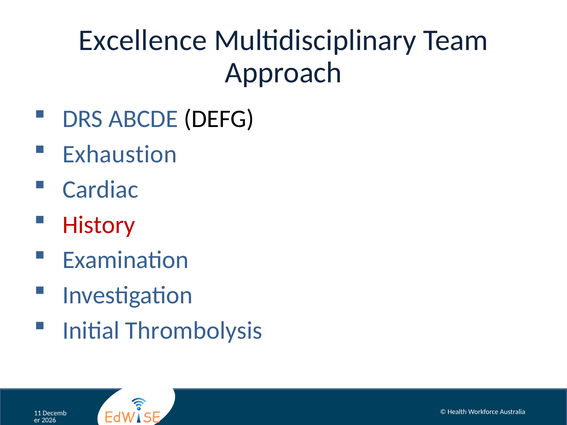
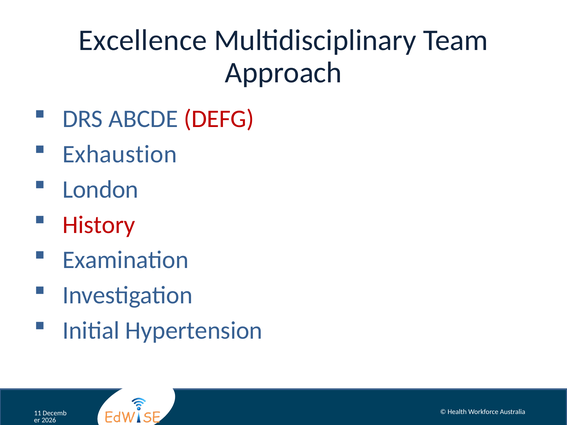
DEFG colour: black -> red (219, 119)
Cardiac: Cardiac -> London (100, 190)
Thrombolysis: Thrombolysis -> Hypertension (194, 331)
